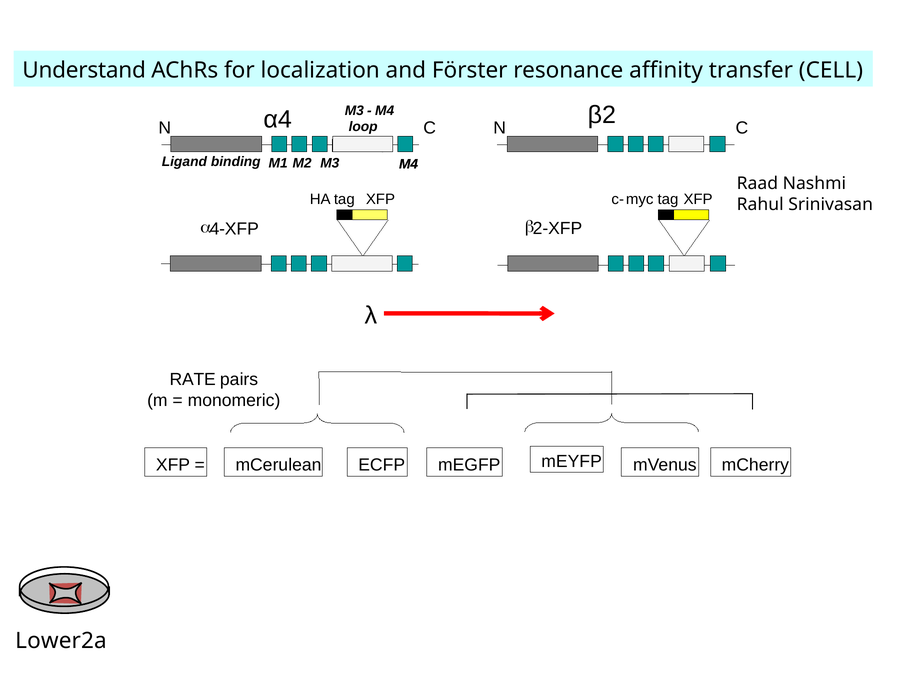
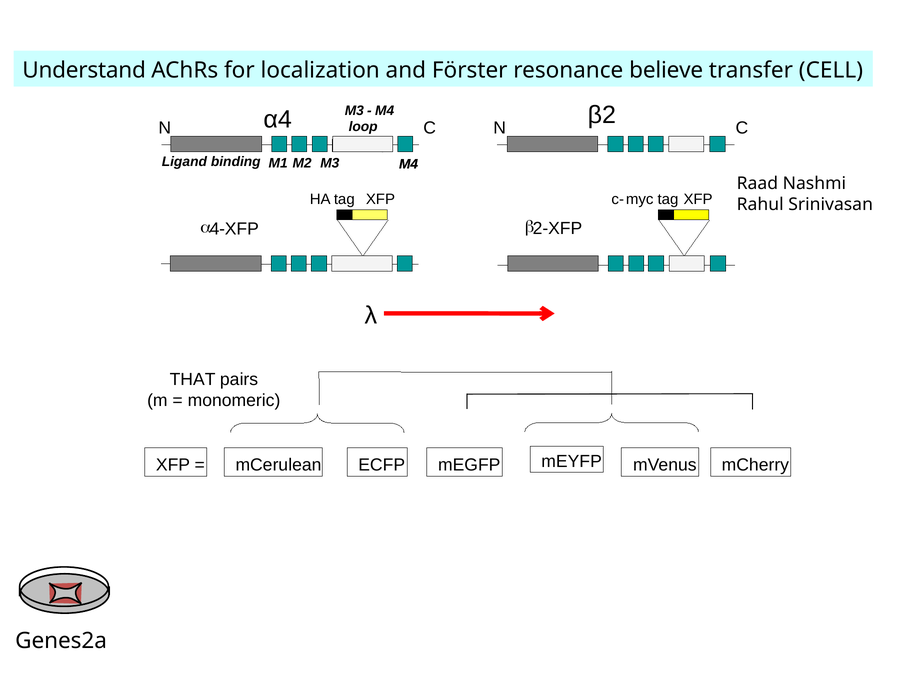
affinity: affinity -> believe (666, 70)
RATE: RATE -> THAT (193, 380)
Lower2a: Lower2a -> Genes2a (61, 641)
